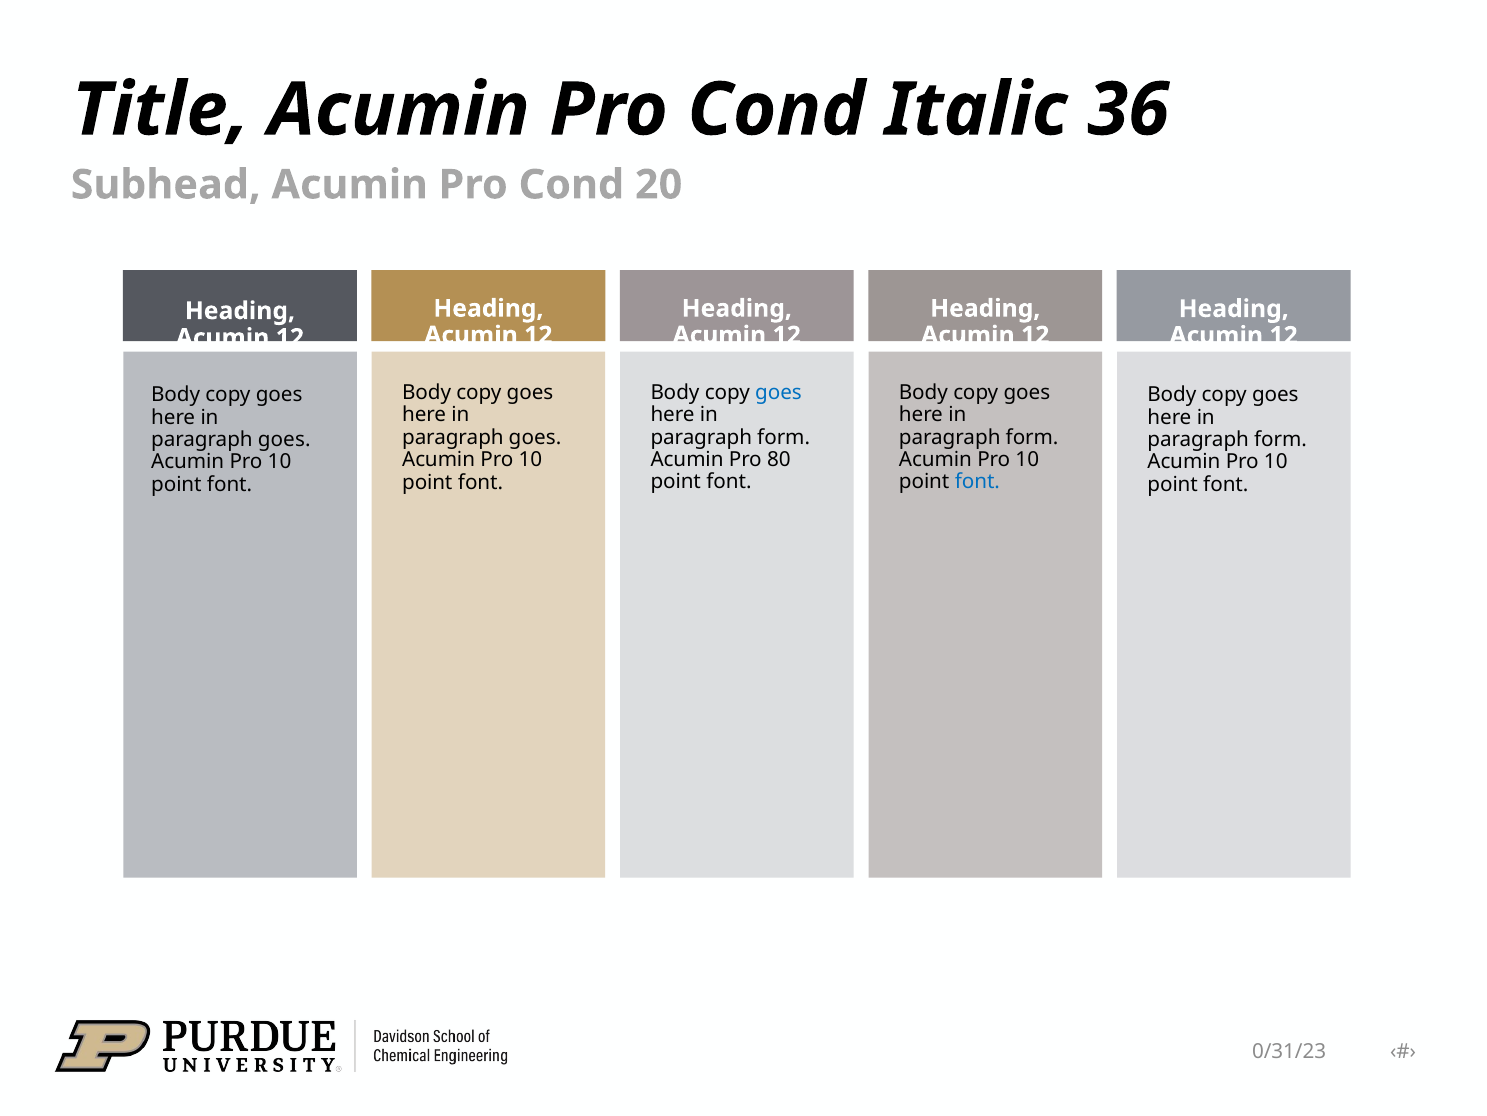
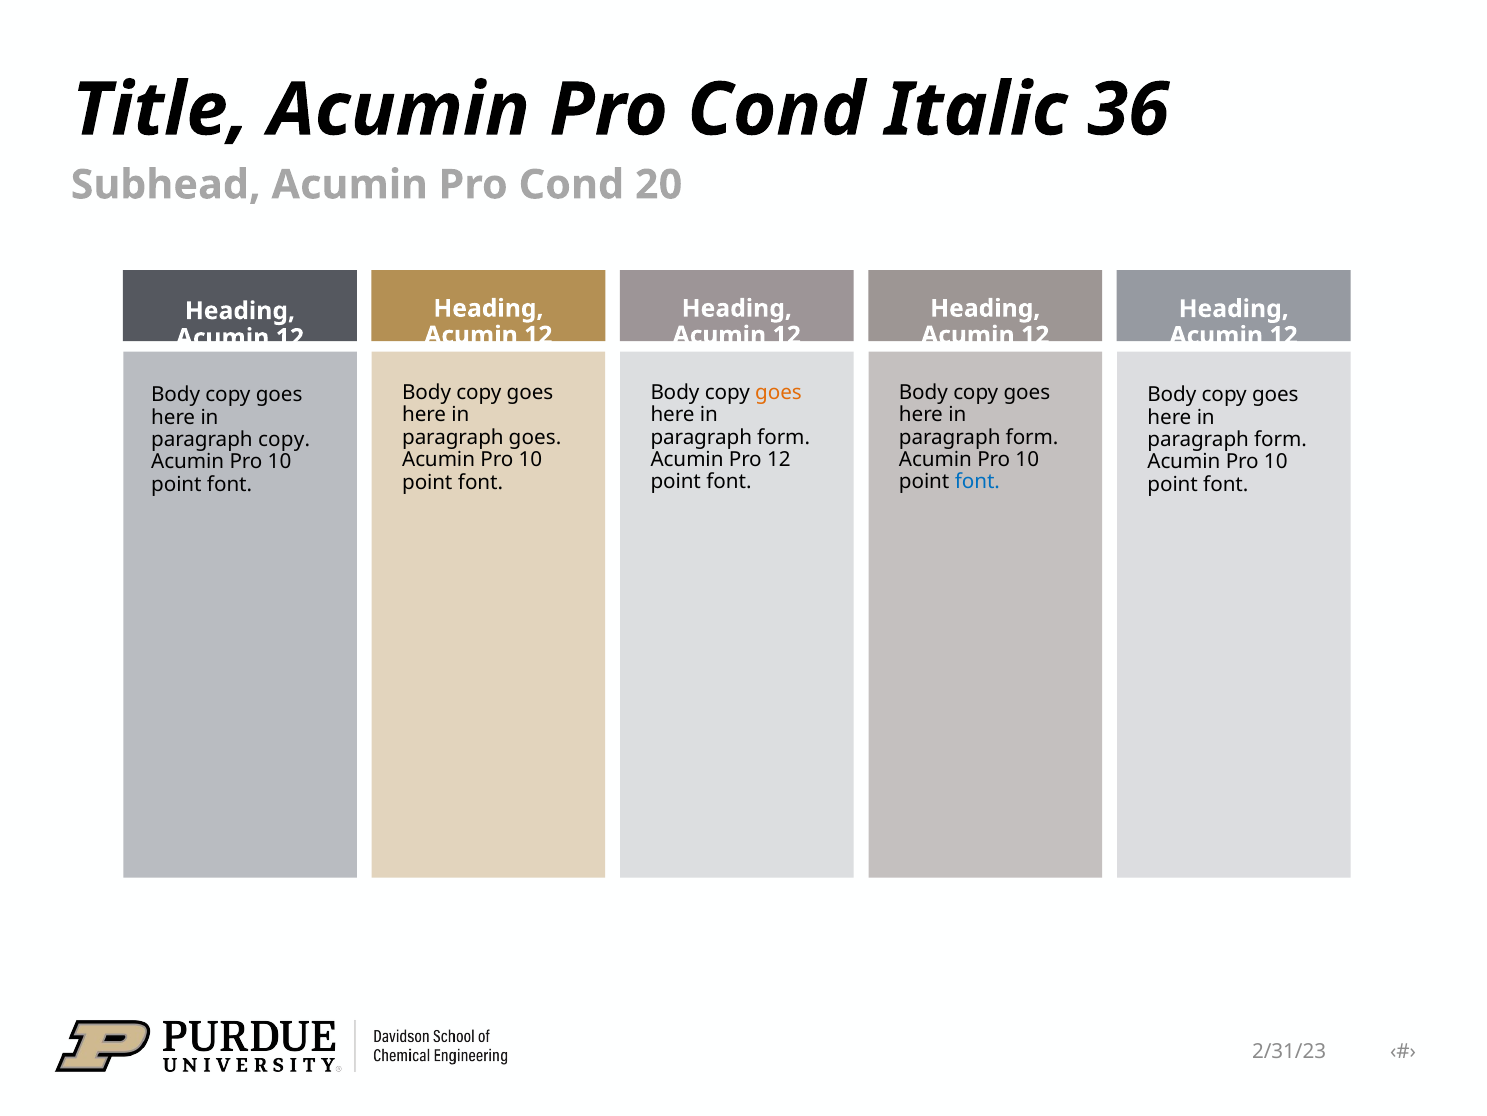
goes colour: blue -> orange (778, 392)
goes: goes -> copy (284, 439)
Pro 80: 80 -> 12 (779, 459)
0/31/23: 0/31/23 -> 2/31/23 (1289, 1051)
